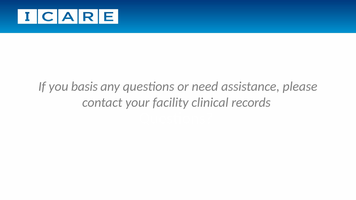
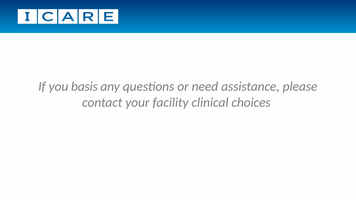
records: records -> choices (251, 103)
